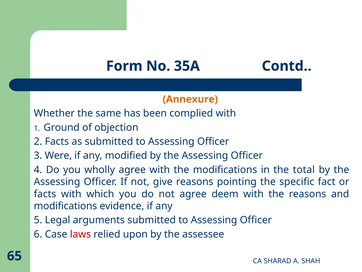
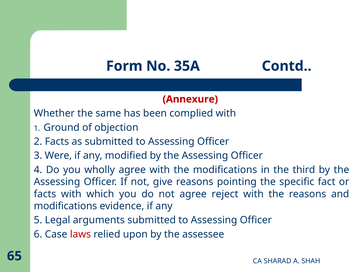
Annexure colour: orange -> red (190, 99)
total: total -> third (304, 169)
deem: deem -> reject (225, 194)
